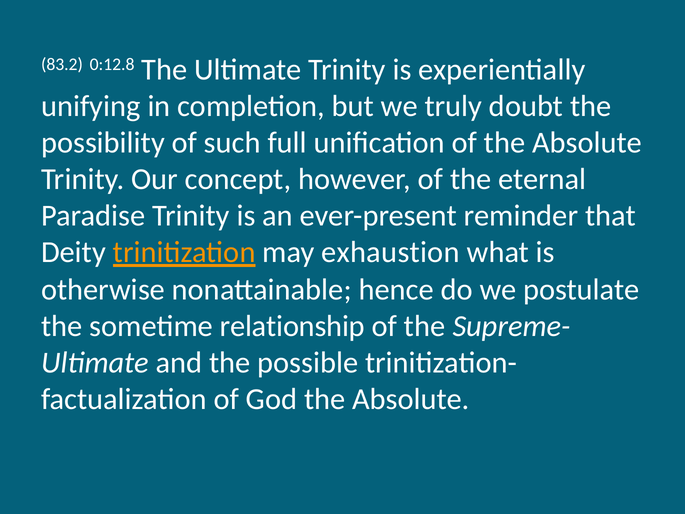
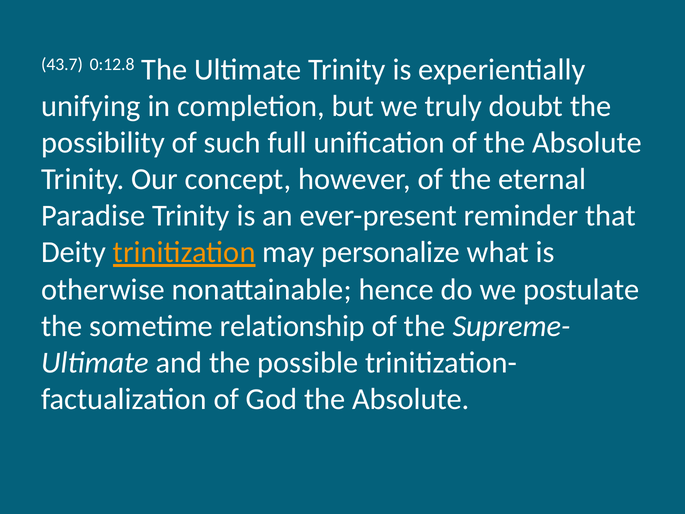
83.2: 83.2 -> 43.7 (62, 65)
exhaustion: exhaustion -> personalize (391, 252)
